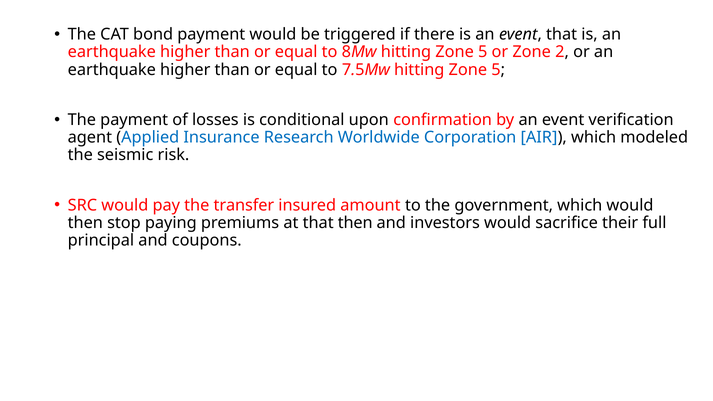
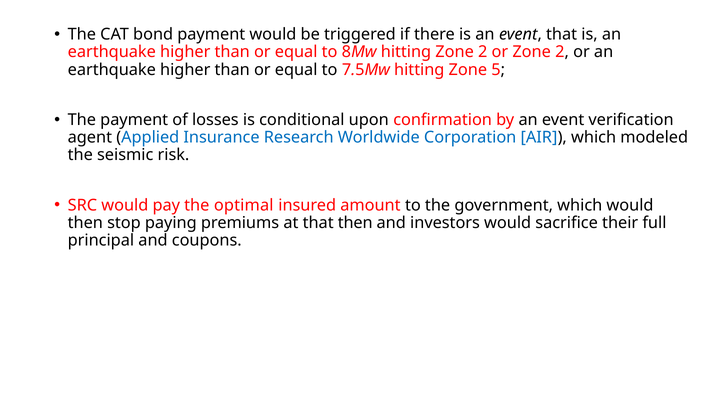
8Mw hitting Zone 5: 5 -> 2 (483, 52)
transfer: transfer -> optimal (244, 205)
